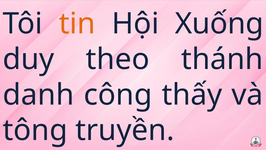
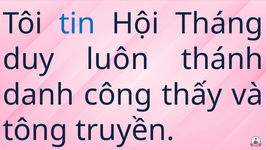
tin colour: orange -> blue (77, 24)
Xuống: Xuống -> Tháng (219, 24)
theo: theo -> luôn (118, 59)
